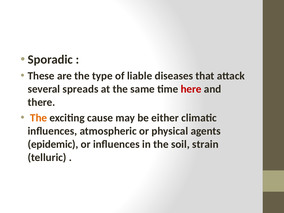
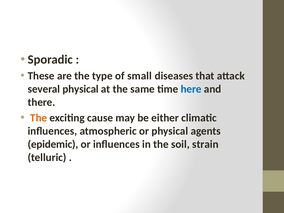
liable: liable -> small (140, 76)
several spreads: spreads -> physical (81, 89)
here colour: red -> blue (191, 89)
